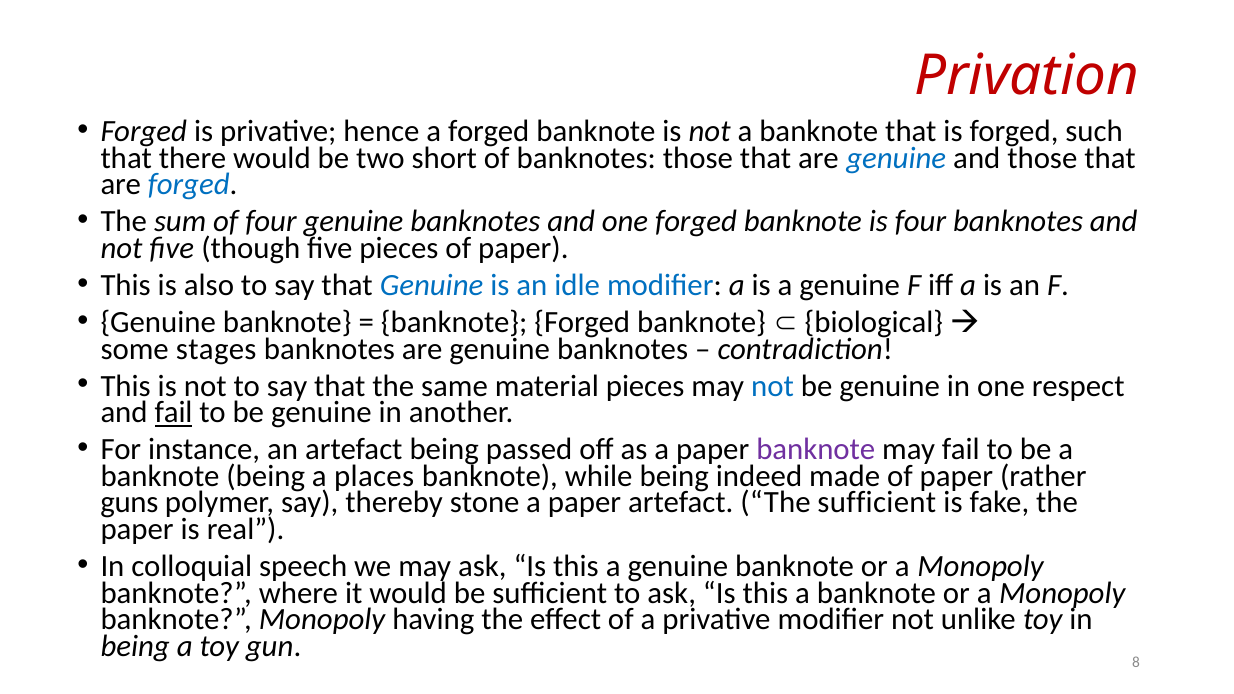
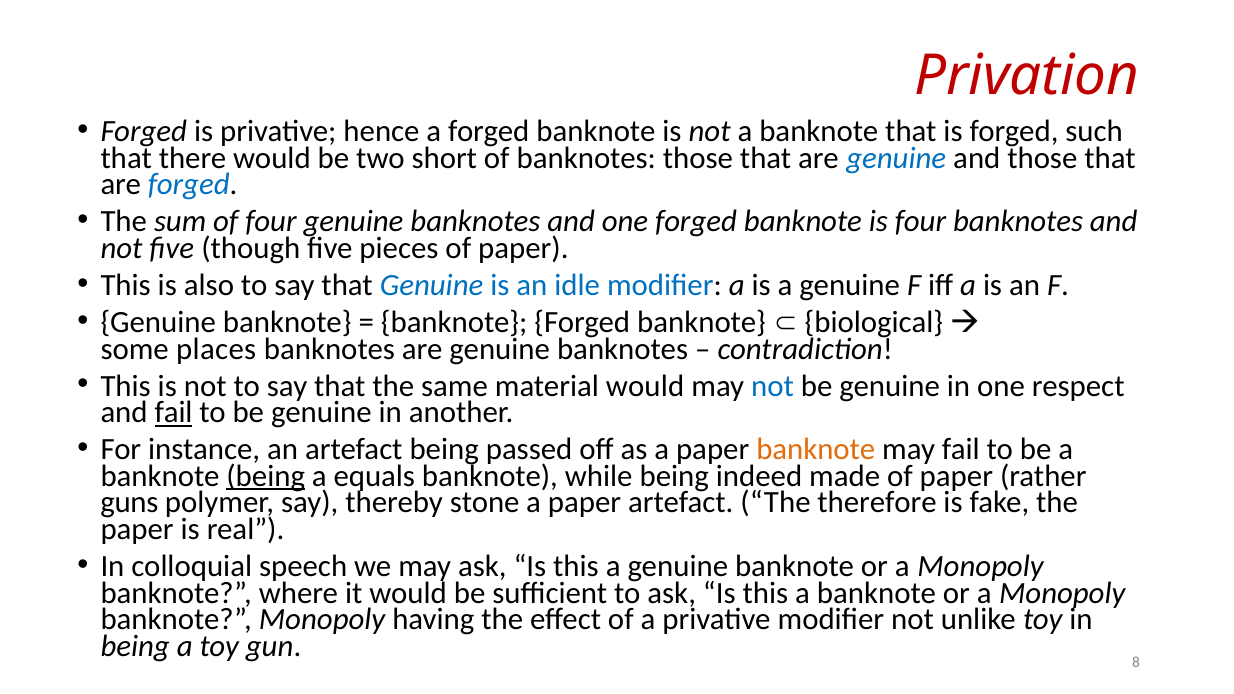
stages: stages -> places (216, 349)
material pieces: pieces -> would (645, 386)
banknote colour: purple -> orange (816, 450)
being underline: none -> present (266, 476)
places: places -> equals (374, 476)
The sufficient: sufficient -> therefore (877, 503)
